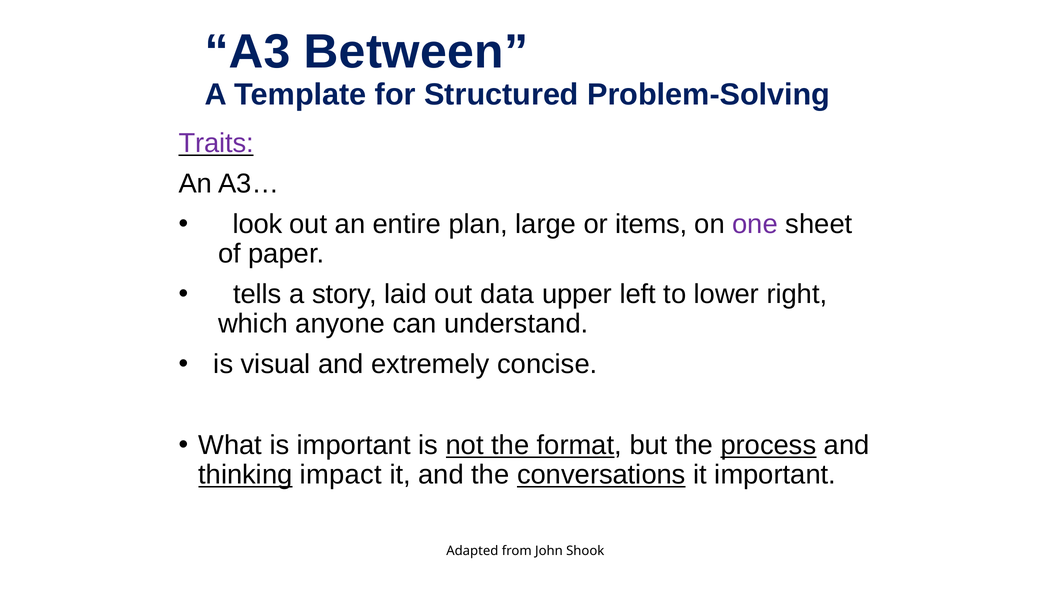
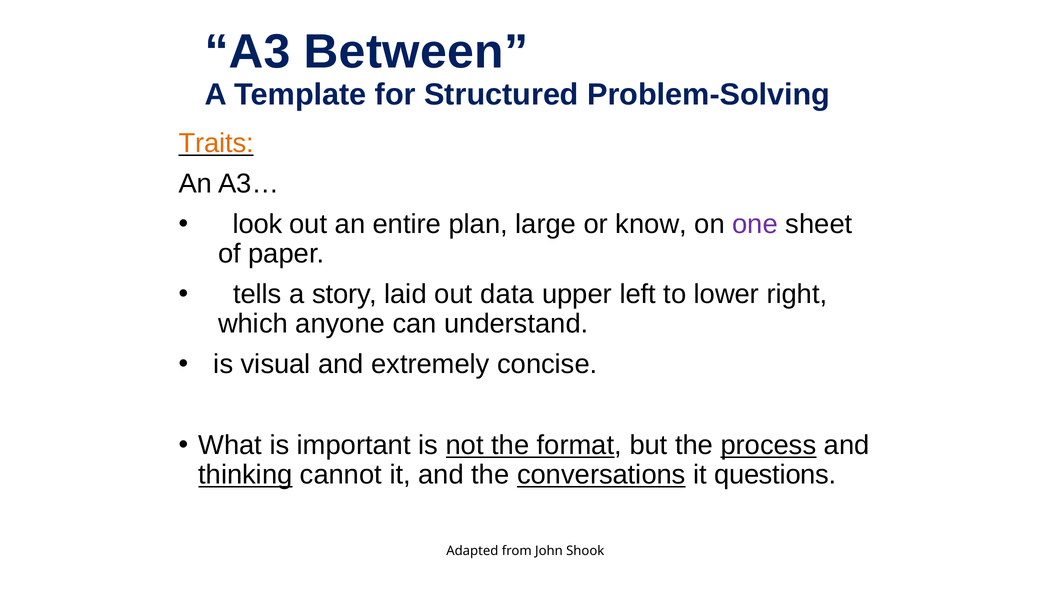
Traits colour: purple -> orange (216, 143)
items: items -> know (651, 224)
impact: impact -> cannot (341, 475)
it important: important -> questions (775, 475)
